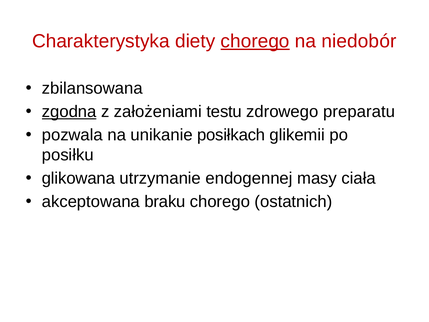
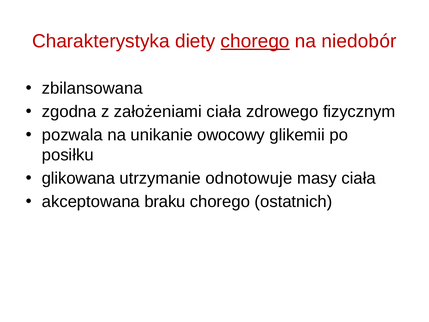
zgodna underline: present -> none (69, 112)
założeniami testu: testu -> ciała (224, 112)
preparatu: preparatu -> fizycznym (359, 112)
posiłkach: posiłkach -> owocowy (231, 135)
endogennej: endogennej -> odnotowuje (249, 178)
